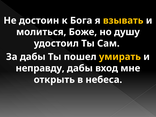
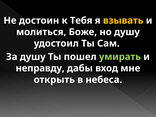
Бога: Бога -> Тебя (81, 21)
За дабы: дабы -> душу (33, 57)
умирать colour: yellow -> light green (120, 57)
